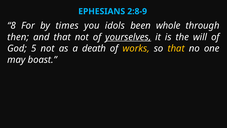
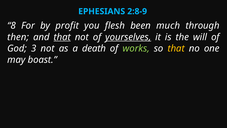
times: times -> profit (67, 26)
idols: idols -> flesh (115, 26)
whole: whole -> much (168, 26)
that underline: none -> present (62, 37)
5: 5 -> 3 (34, 48)
works colour: yellow -> light green (136, 48)
